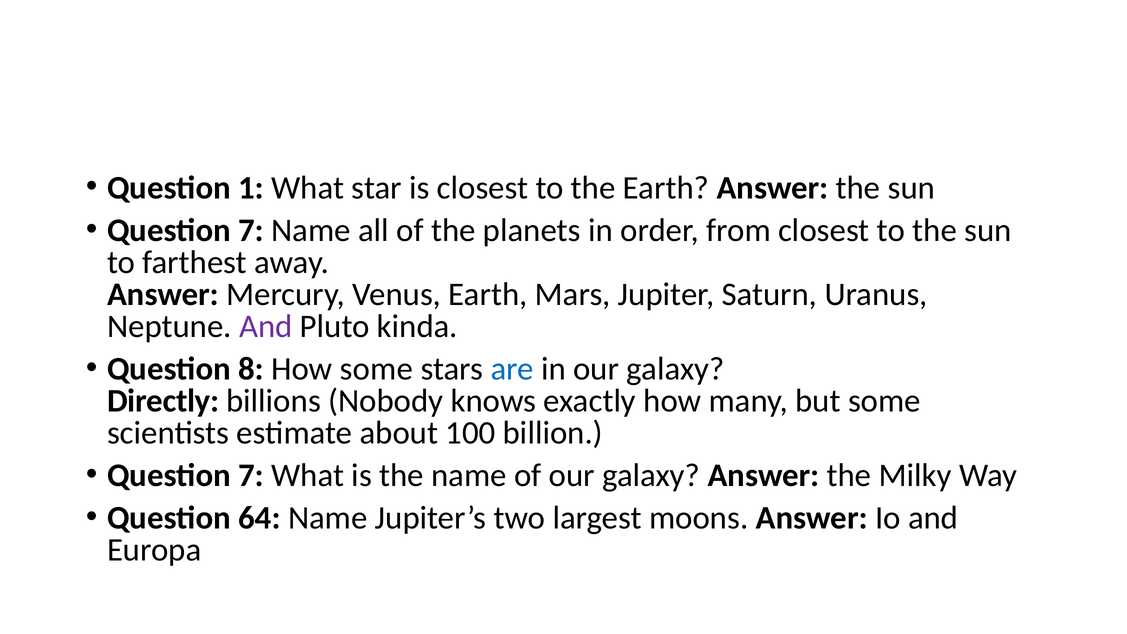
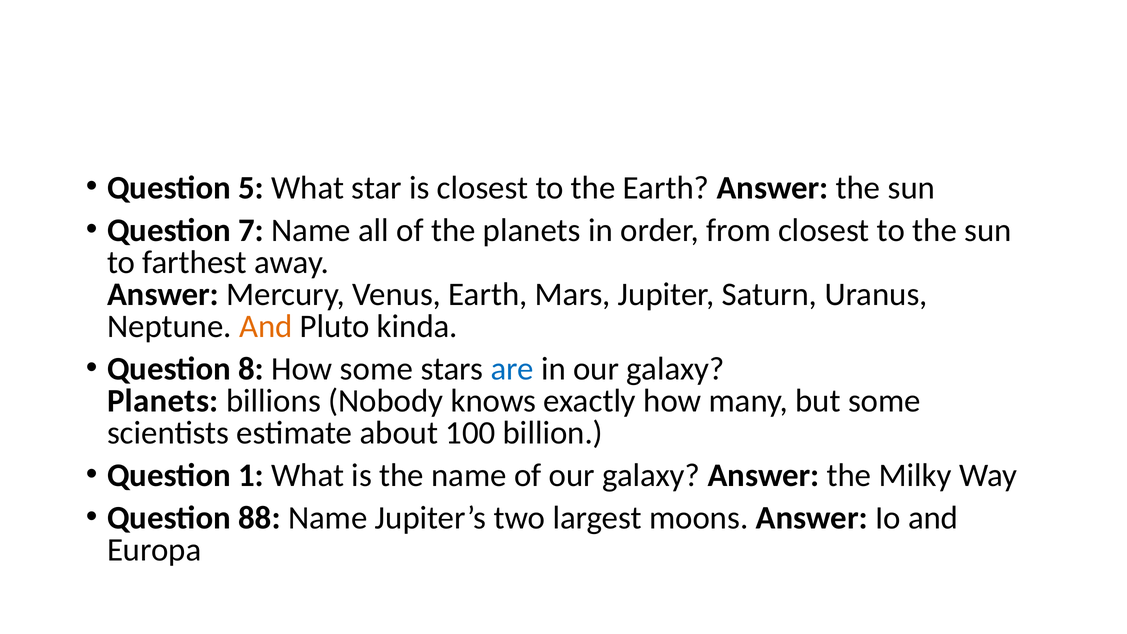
1: 1 -> 5 (251, 188)
And colour: purple -> orange (266, 326)
Directly: Directly -> Planets (163, 401)
7: 7 -> 1 (251, 475)
64: 64 -> 88 (259, 518)
